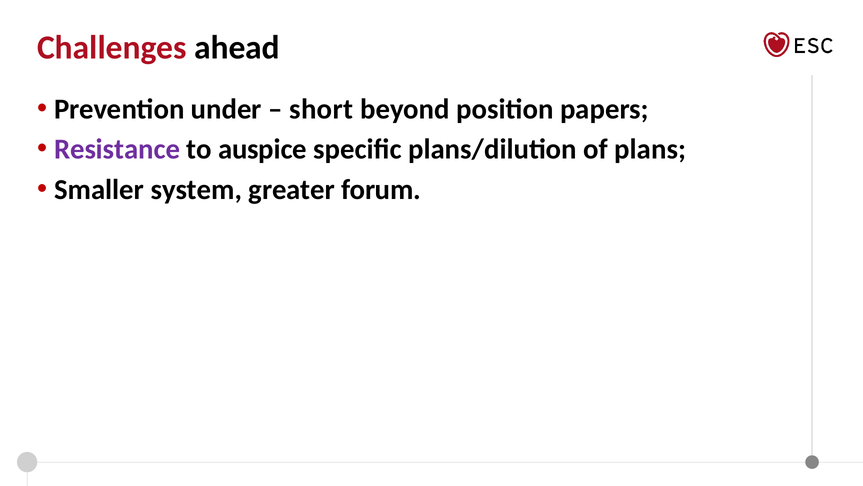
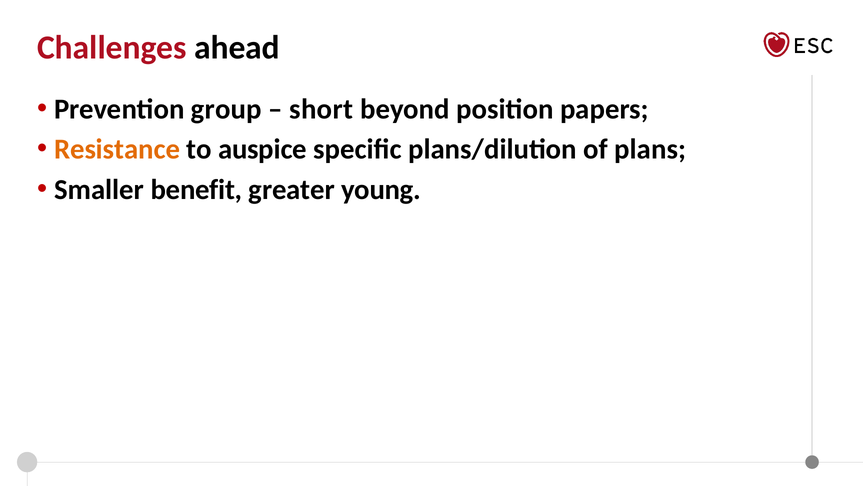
under: under -> group (226, 109)
Resistance colour: purple -> orange (117, 149)
system: system -> benefit (196, 189)
forum: forum -> young (381, 189)
